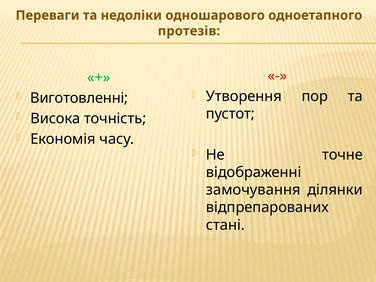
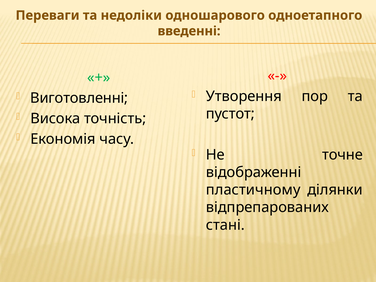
протезів: протезів -> введенні (189, 31)
замочування: замочування -> пластичному (253, 190)
